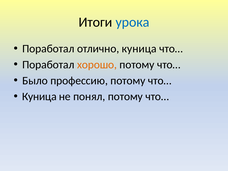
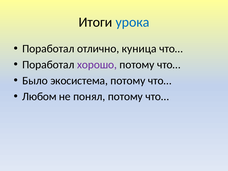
хорошо colour: orange -> purple (97, 65)
профессию: профессию -> экосистема (79, 81)
Куница: Куница -> Любом (39, 97)
